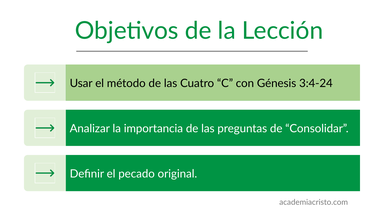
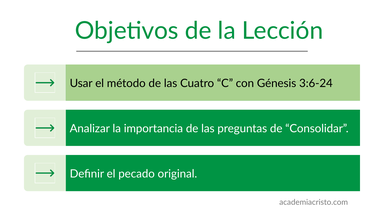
3:4-24: 3:4-24 -> 3:6-24 (316, 84)
